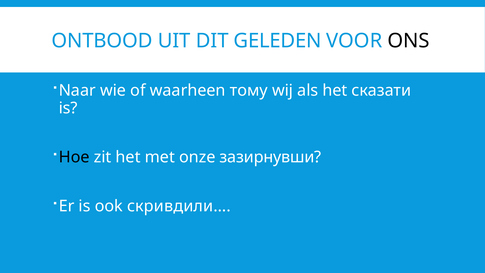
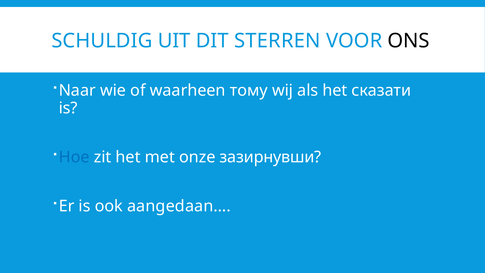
ONTBOOD: ONTBOOD -> SCHULDIG (102, 41)
GELEDEN: GELEDEN -> STERREN (277, 41)
Hoe colour: black -> blue (74, 157)
скривдили…: скривдили… -> aangedaan… (179, 206)
